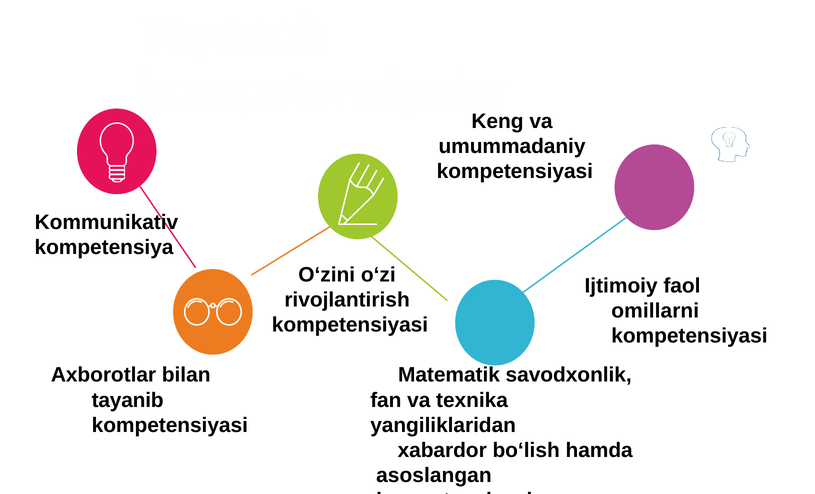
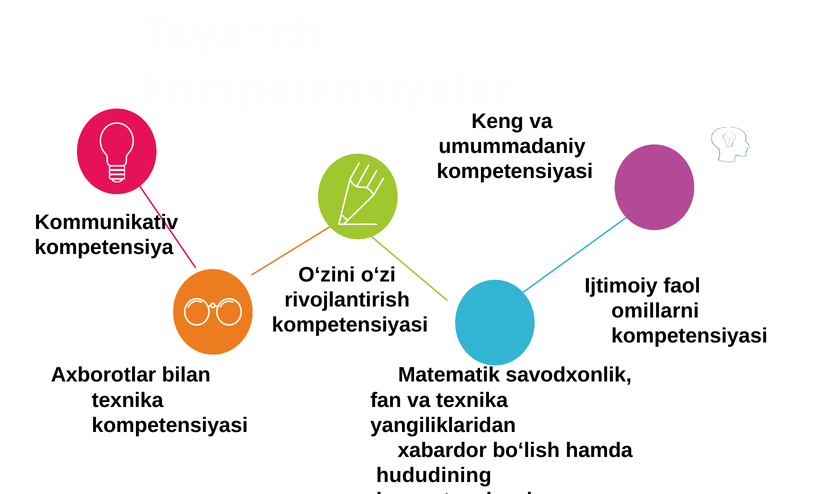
tayanib: tayanib -> texnika (128, 400)
asoslangan: asoslangan -> hududining (434, 475)
